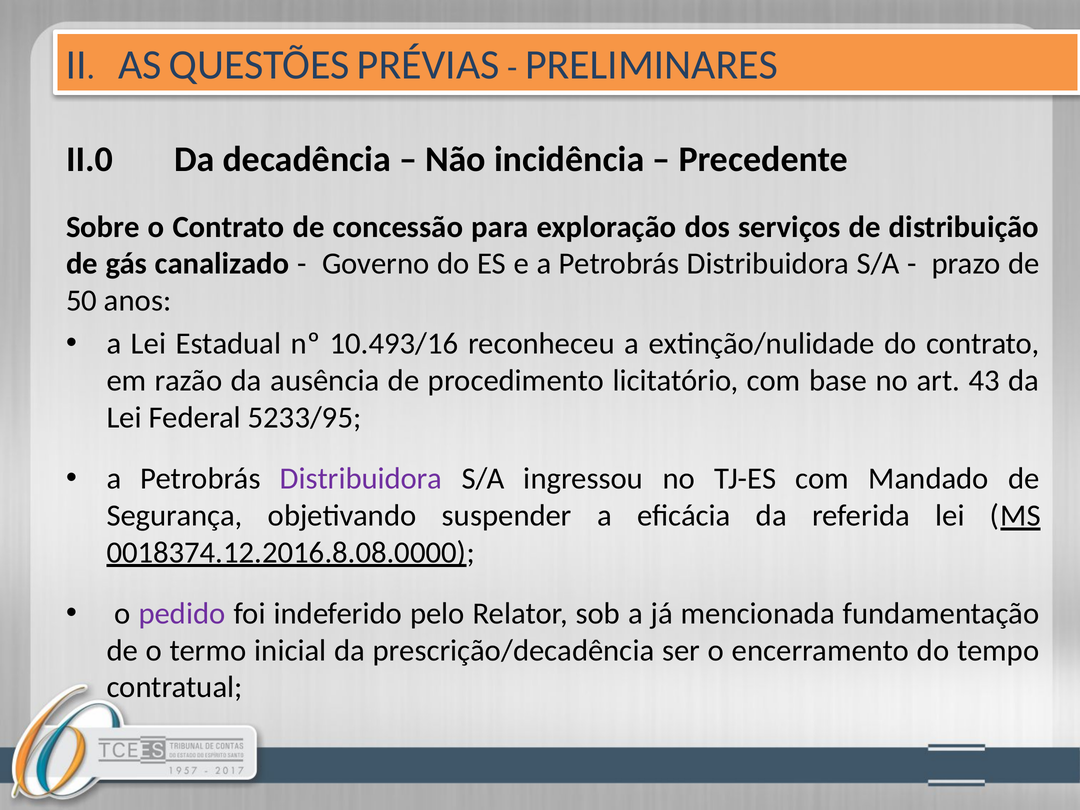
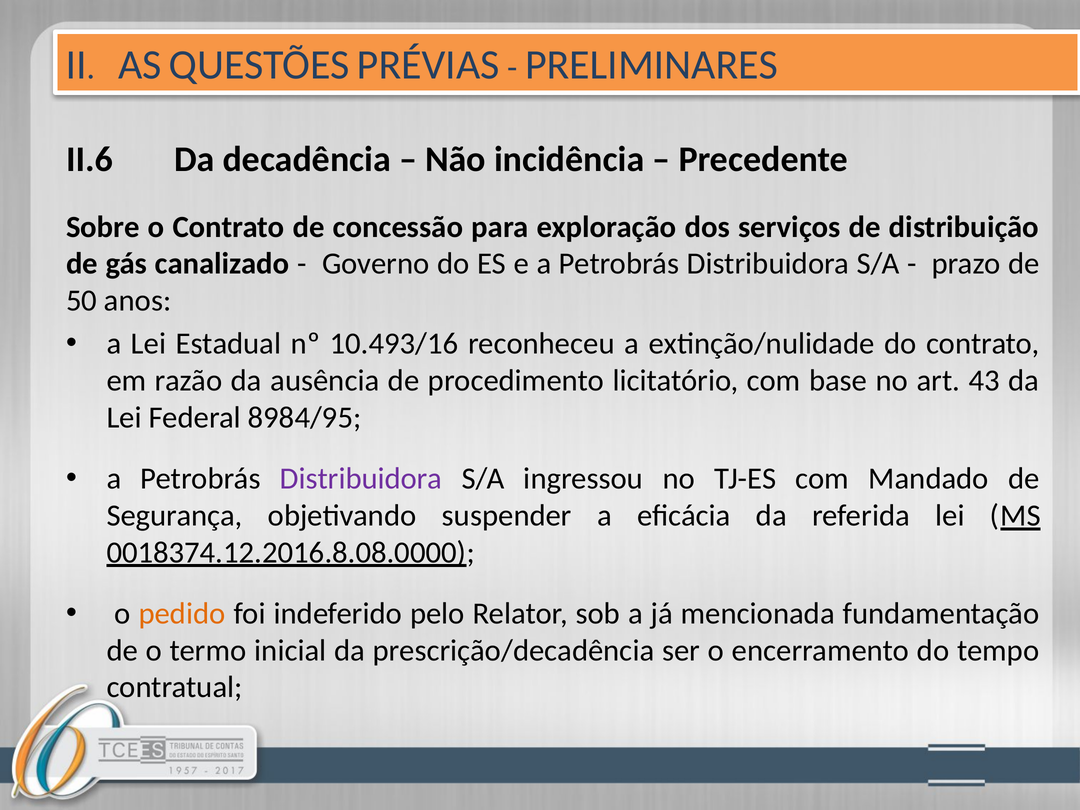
II.0: II.0 -> II.6 (90, 159)
5233/95: 5233/95 -> 8984/95 (305, 418)
pedido colour: purple -> orange (182, 613)
